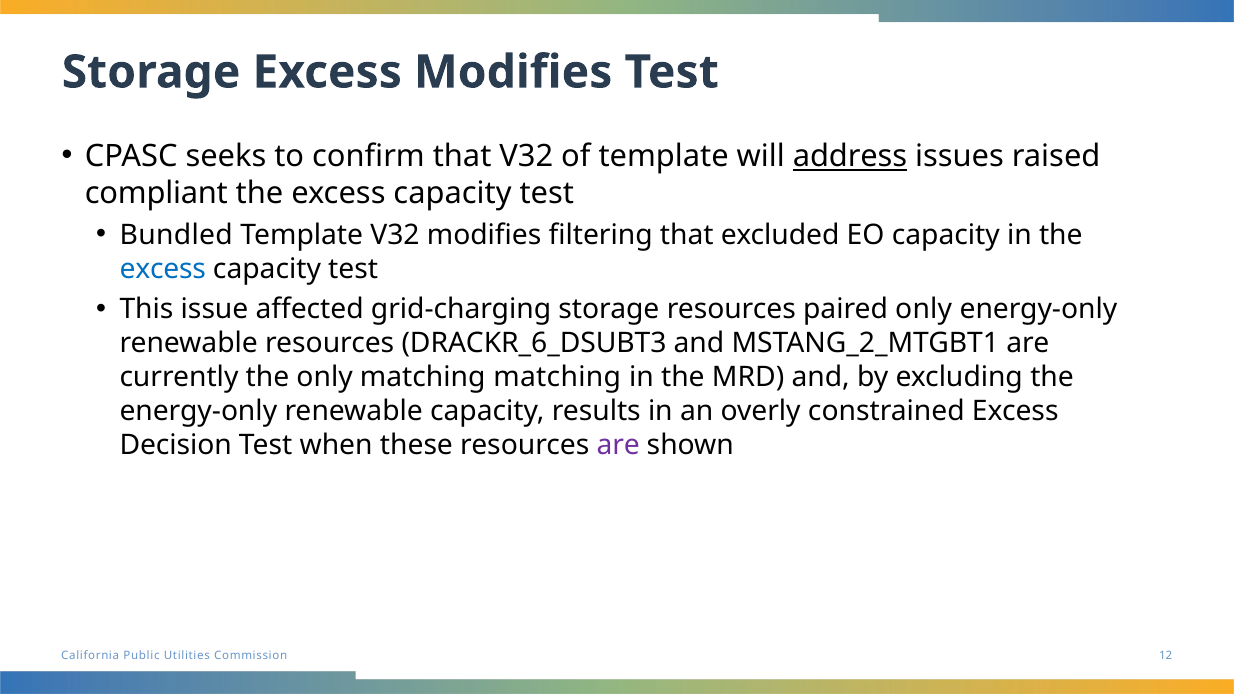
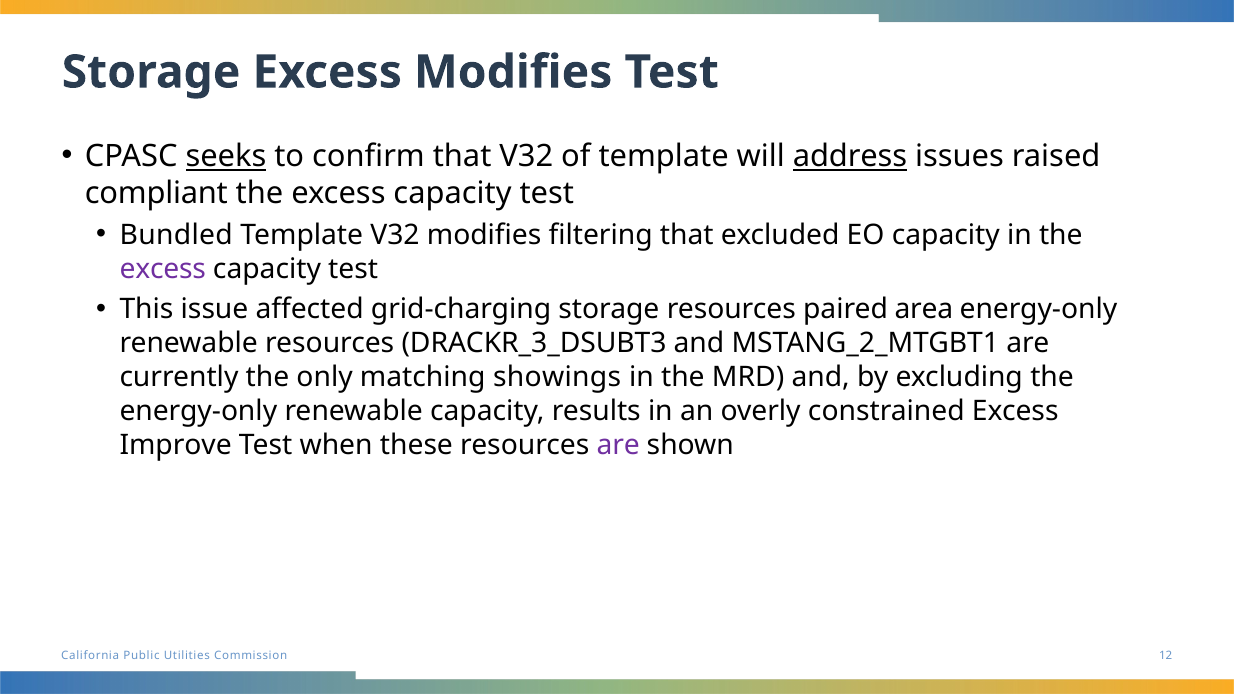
seeks underline: none -> present (226, 156)
excess colour: blue -> purple (163, 269)
paired only: only -> area (924, 309)
DRACKR_6_DSUBT3: DRACKR_6_DSUBT3 -> DRACKR_3_DSUBT3 (534, 343)
matching matching: matching -> showings (557, 377)
Decision: Decision -> Improve (176, 445)
